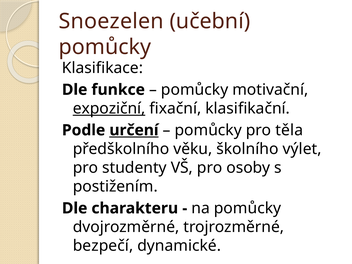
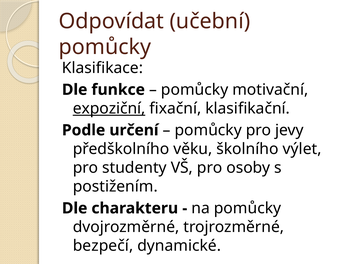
Snoezelen: Snoezelen -> Odpovídat (111, 21)
určení underline: present -> none (134, 130)
těla: těla -> jevy (289, 130)
